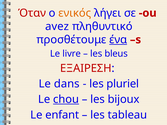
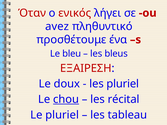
ενικός colour: orange -> red (75, 13)
ένα underline: present -> none (118, 40)
livre: livre -> bleu (72, 54)
dans: dans -> doux (67, 84)
bijoux: bijoux -> récital (124, 100)
Le enfant: enfant -> pluriel (62, 115)
